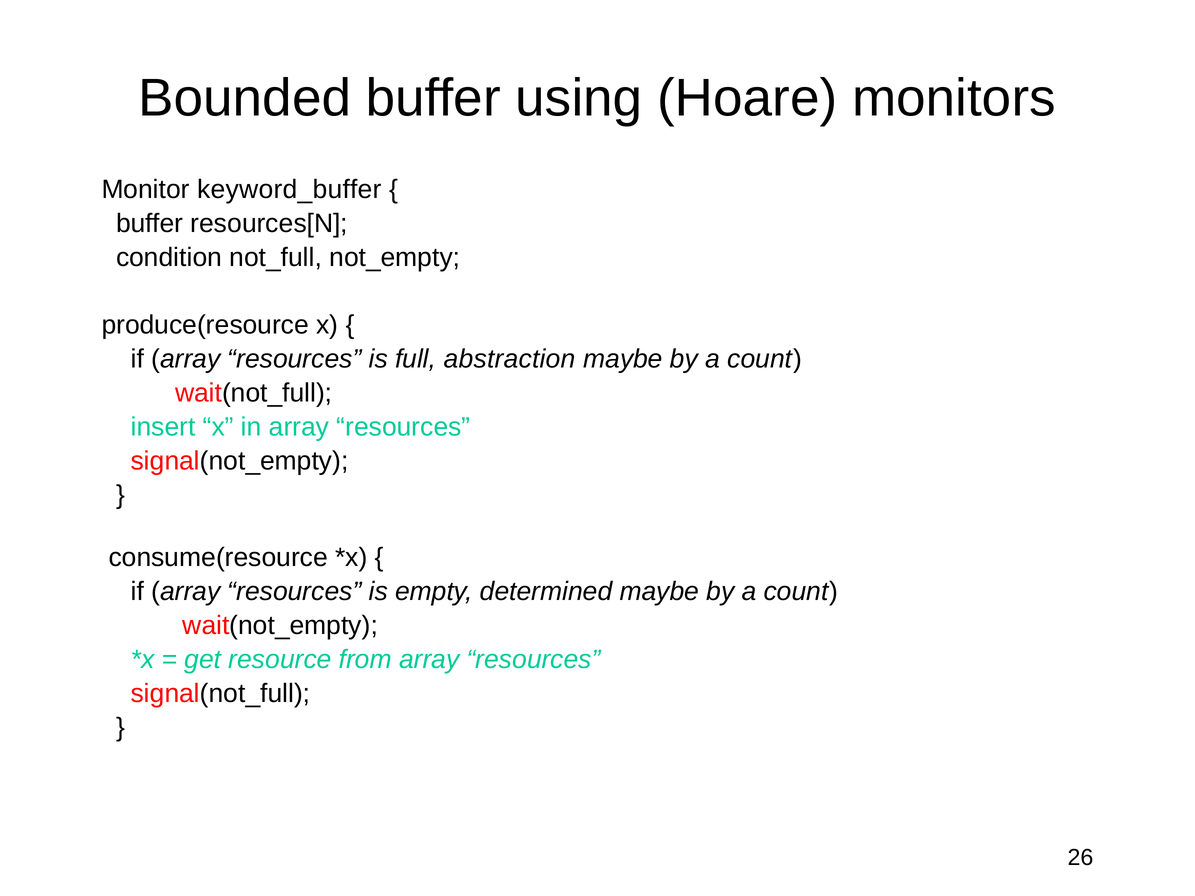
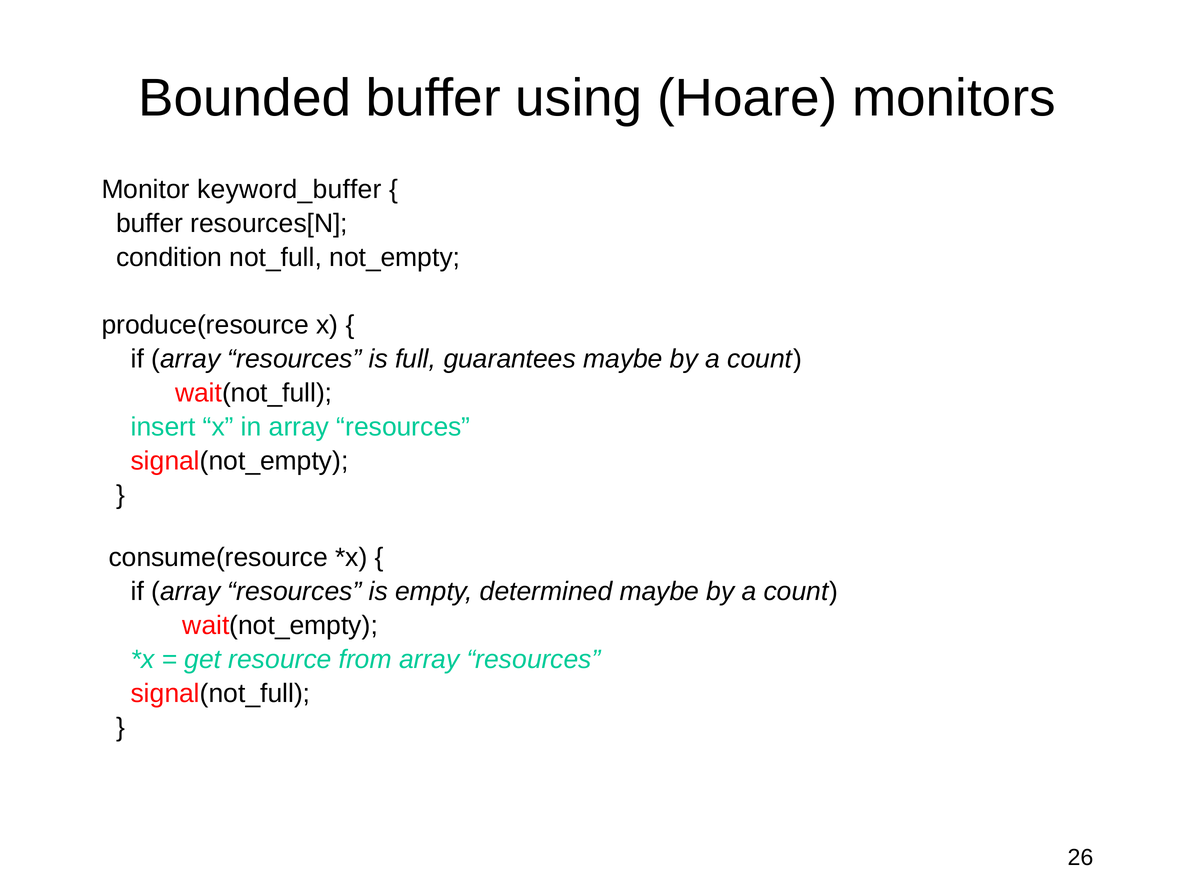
abstraction: abstraction -> guarantees (510, 359)
